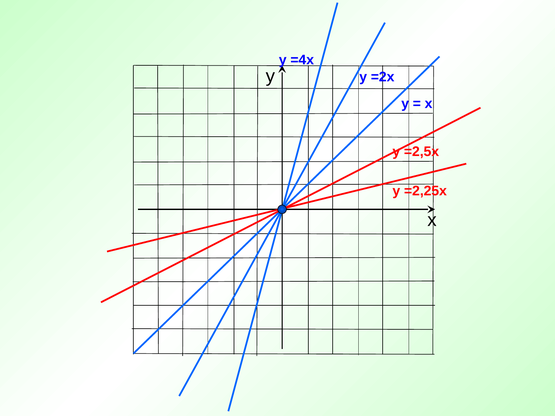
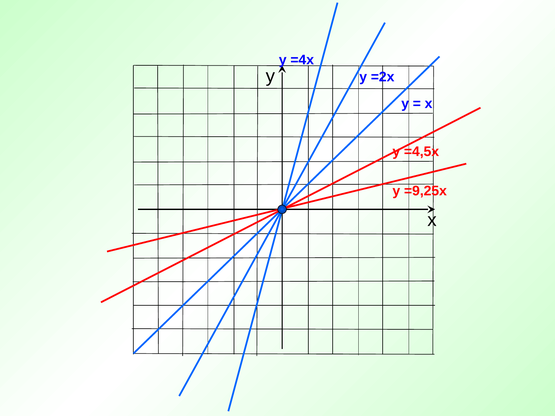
=2,5x: =2,5x -> =4,5x (422, 152)
=2,25x: =2,25x -> =9,25x (425, 191)
